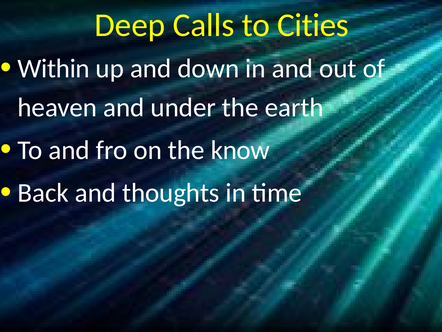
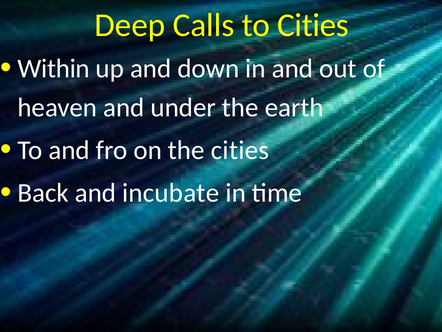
the know: know -> cities (240, 150)
thoughts: thoughts -> incubate (171, 193)
